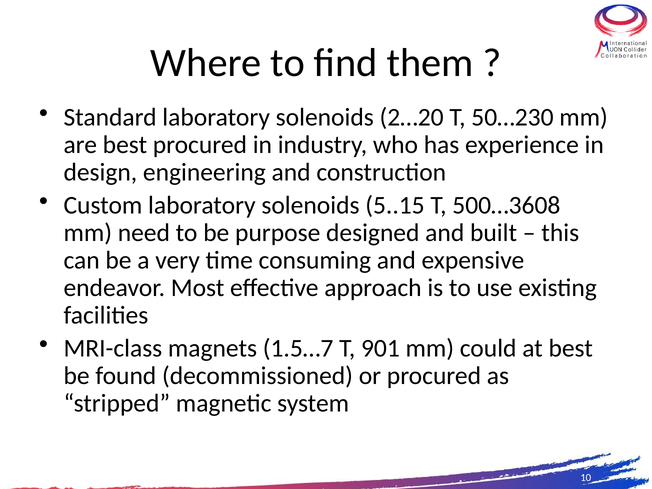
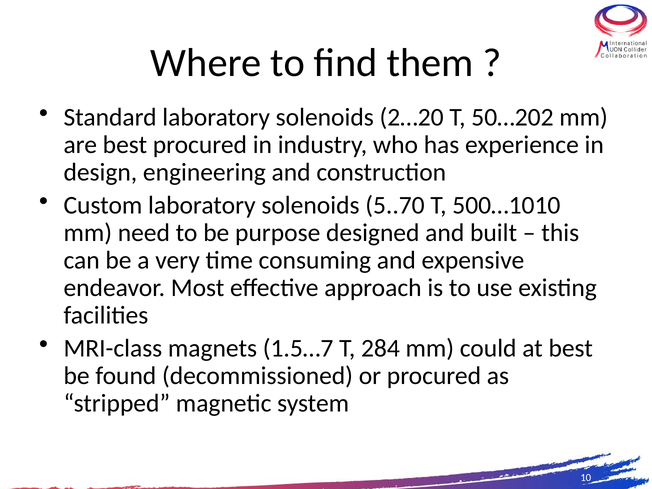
50…230: 50…230 -> 50…202 (512, 117)
5..15: 5..15 -> 5..70 (395, 205)
500…3608: 500…3608 -> 500…1010 (506, 205)
901: 901 -> 284 (380, 349)
